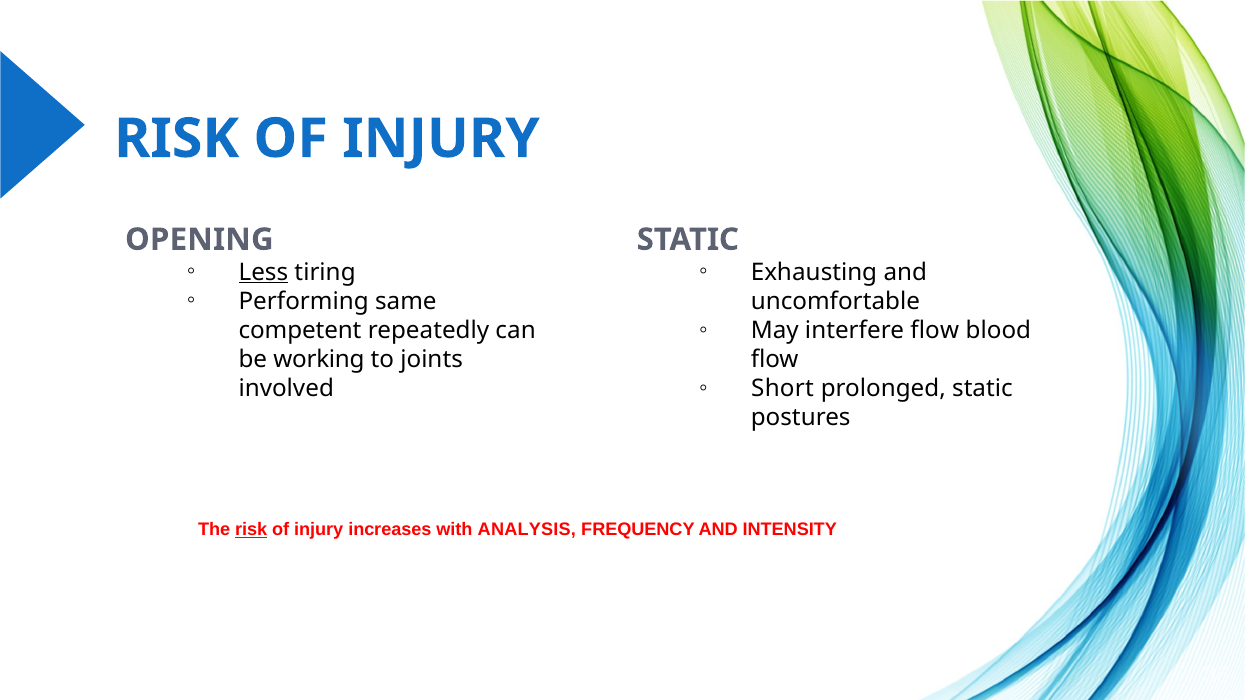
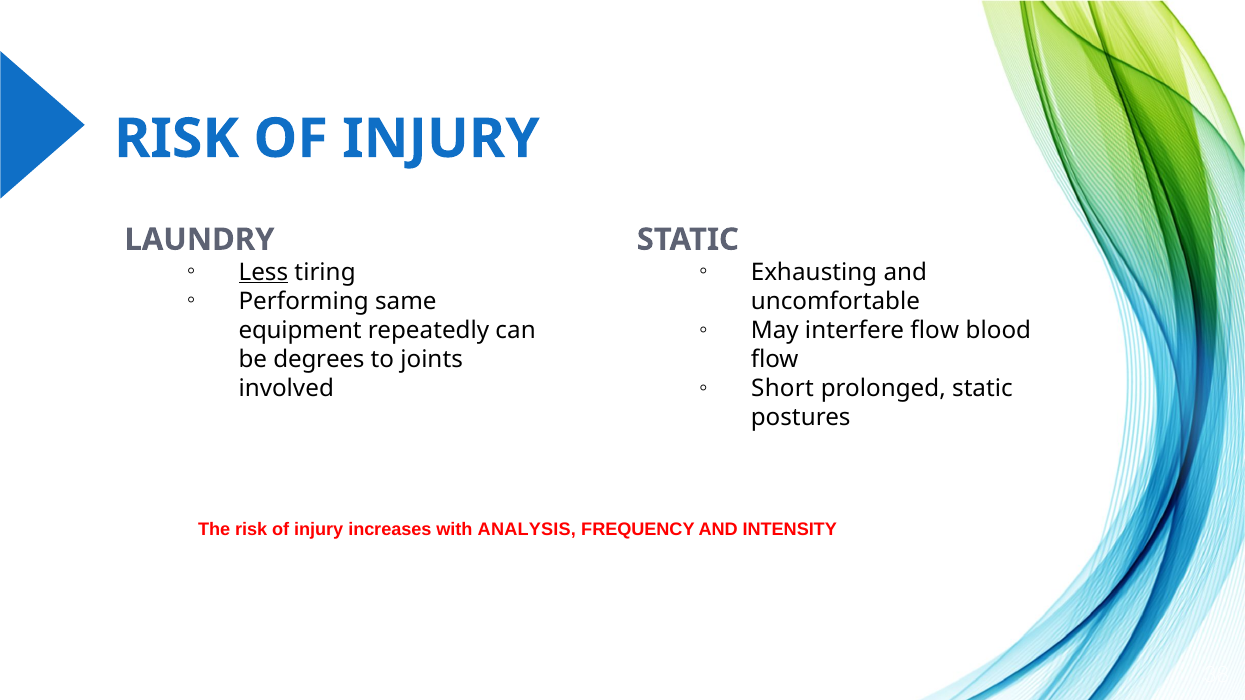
OPENING: OPENING -> LAUNDRY (200, 240)
competent: competent -> equipment (300, 330)
working: working -> degrees (319, 360)
risk underline: present -> none (251, 530)
